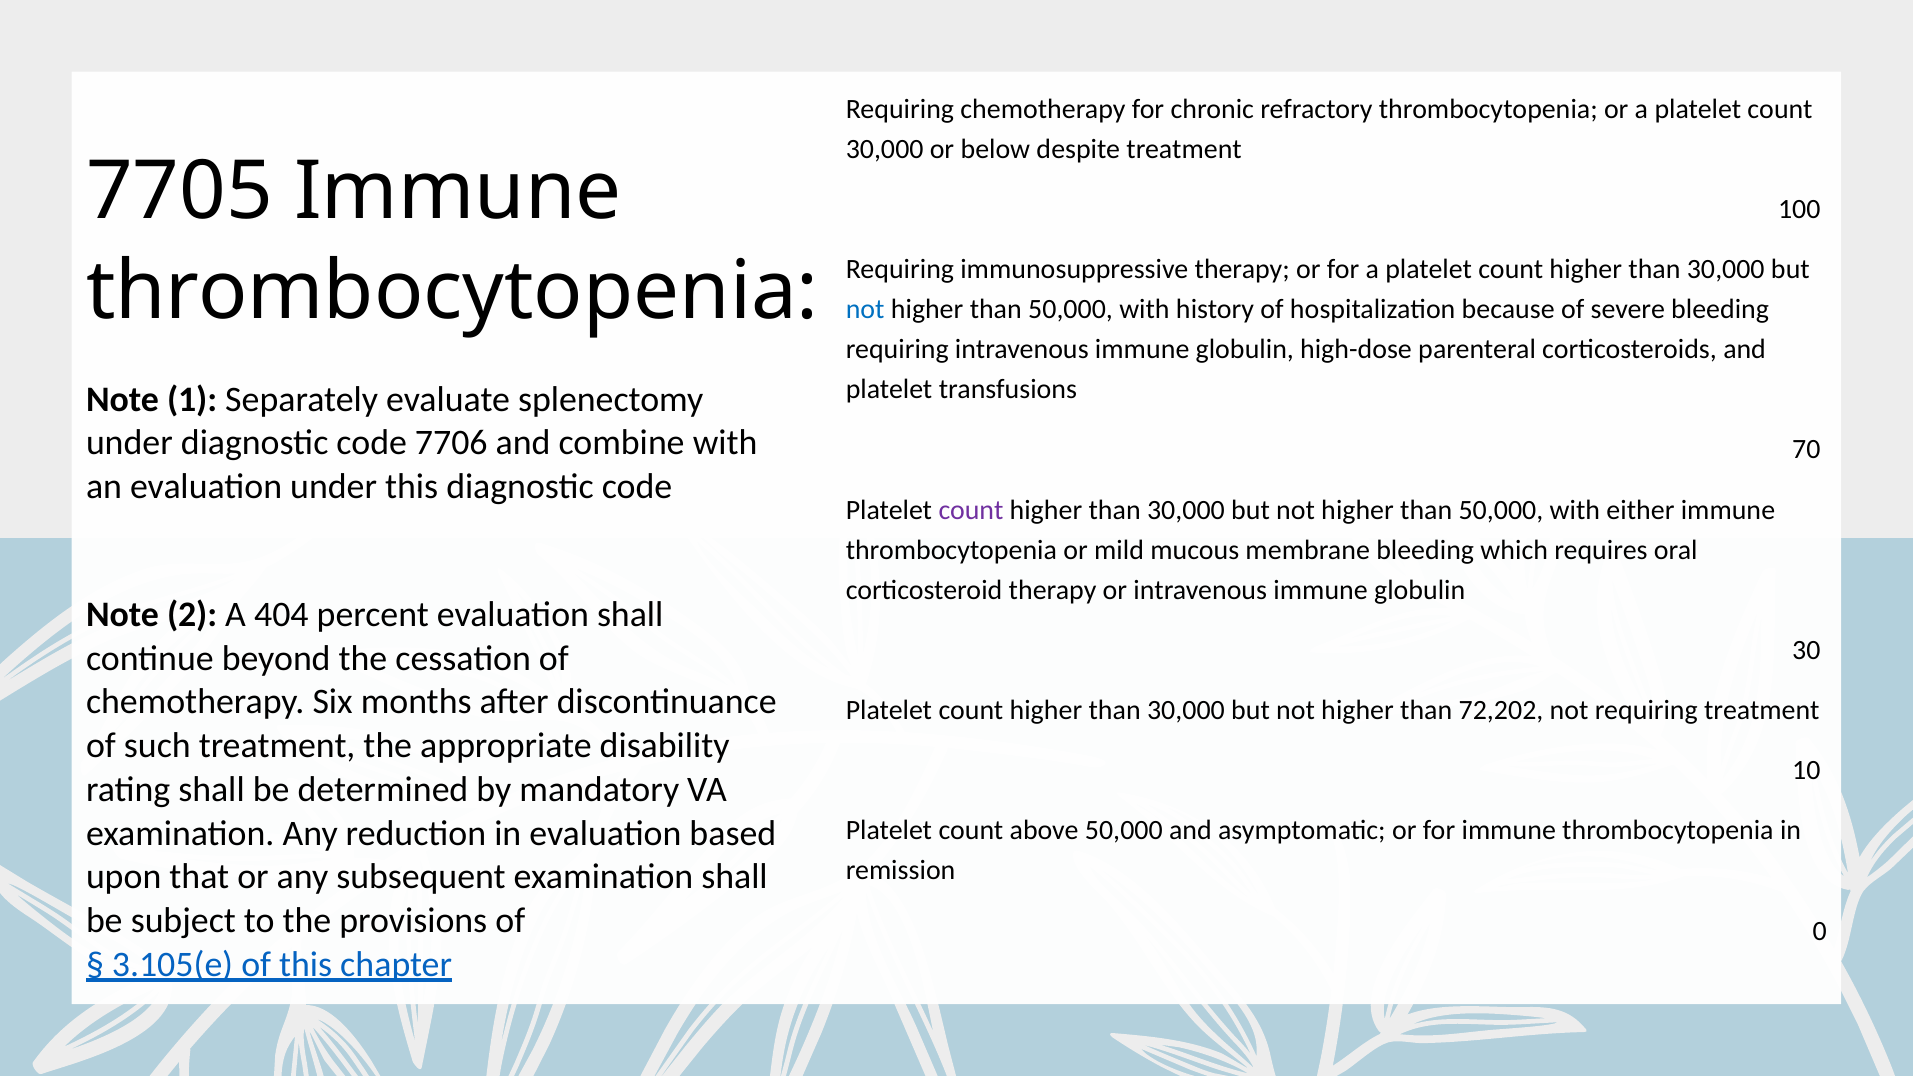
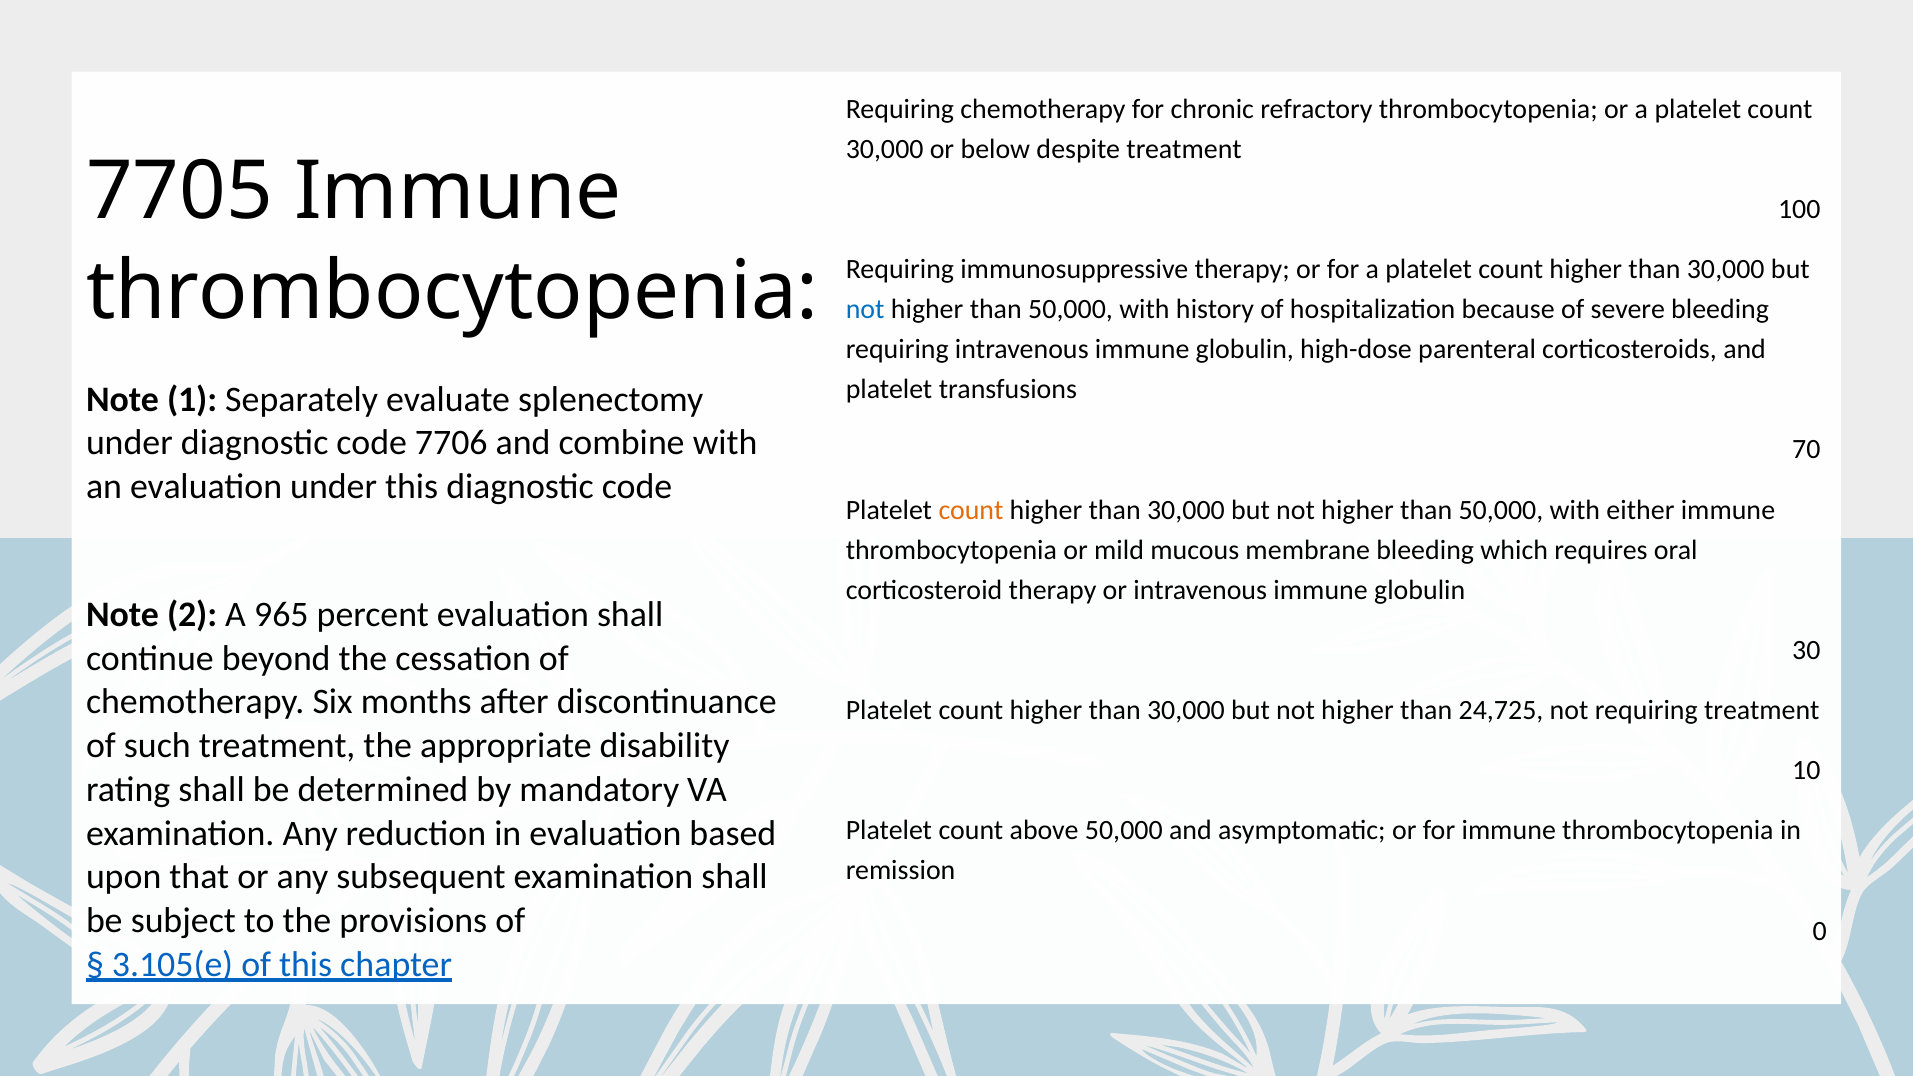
count colour: purple -> orange (971, 510)
404: 404 -> 965 (281, 614)
72,202: 72,202 -> 24,725 (1501, 710)
